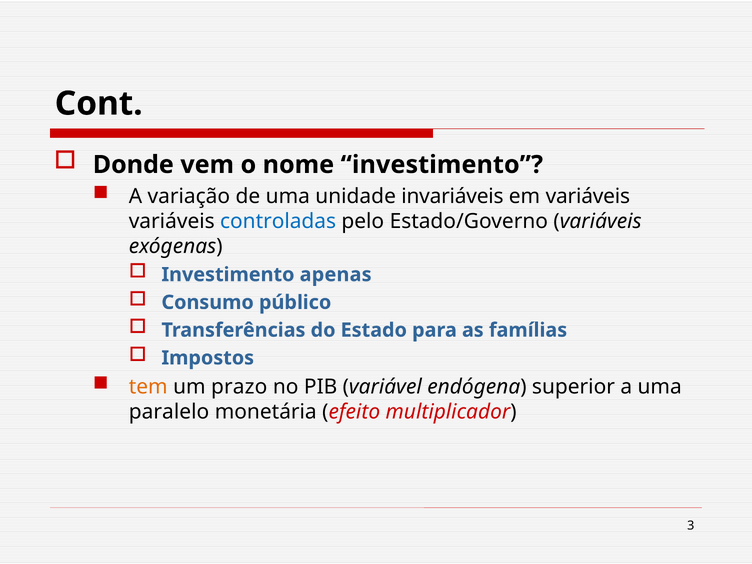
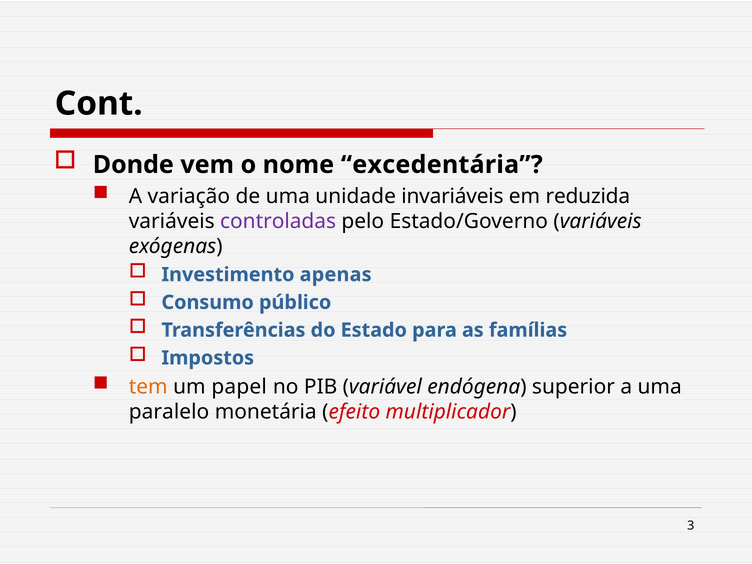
nome investimento: investimento -> excedentária (442, 165)
em variáveis: variáveis -> reduzida (588, 196)
controladas colour: blue -> purple (278, 221)
prazo: prazo -> papel (239, 387)
